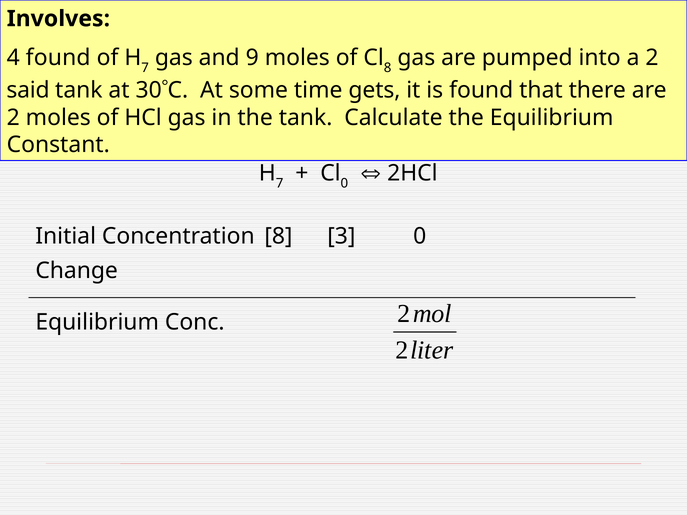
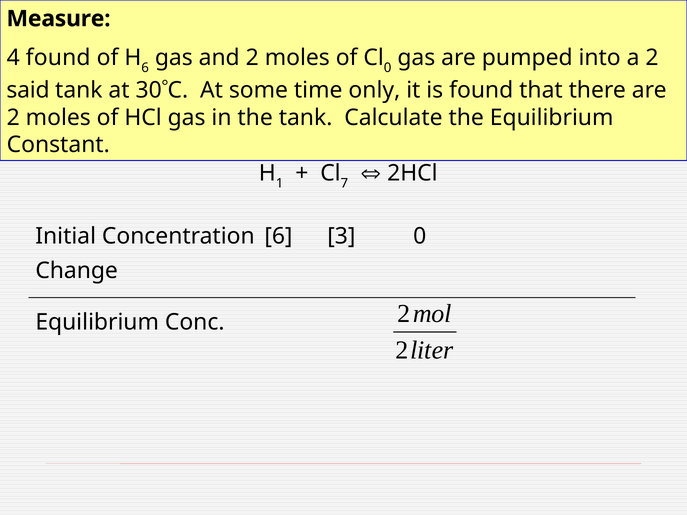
Involves: Involves -> Measure (59, 19)
7: 7 -> 6 (145, 68)
and 9: 9 -> 2 (252, 58)
8: 8 -> 0 (388, 68)
gets: gets -> only (374, 90)
7: 7 -> 1 (280, 183)
0: 0 -> 7 (344, 183)
8: 8 -> 6 (278, 236)
